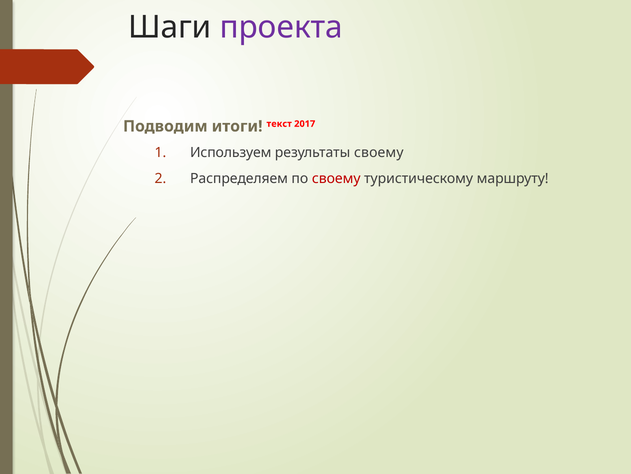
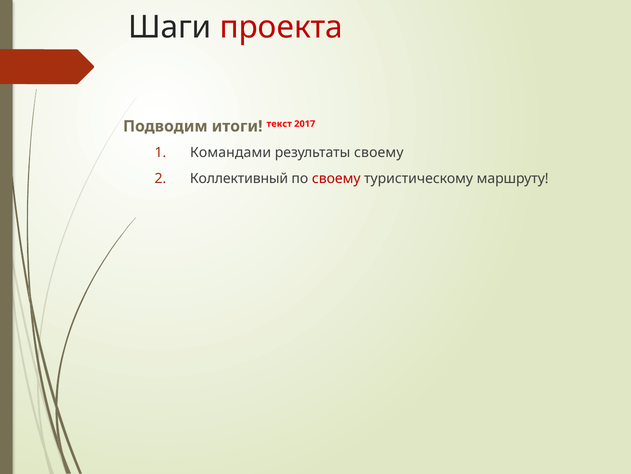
проекта colour: purple -> red (281, 27)
Используем: Используем -> Командами (231, 153)
Распределяем: Распределяем -> Коллективный (239, 178)
